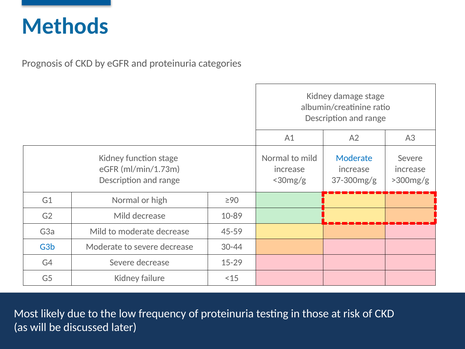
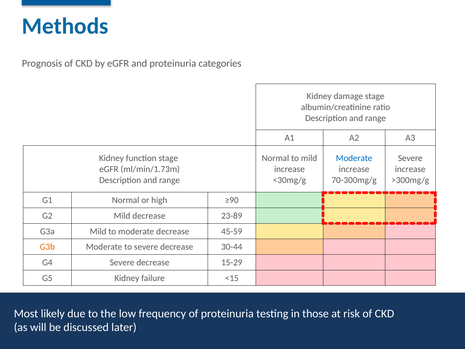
37-300mg/g: 37-300mg/g -> 70-300mg/g (354, 180)
10-89: 10-89 -> 23-89 (232, 216)
G3b colour: blue -> orange (47, 247)
